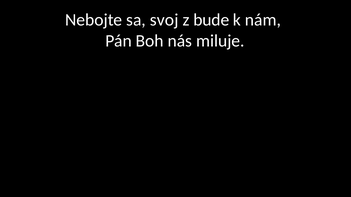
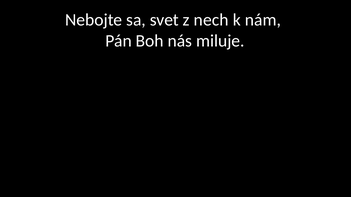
svoj: svoj -> svet (164, 20)
bude: bude -> nech (211, 20)
